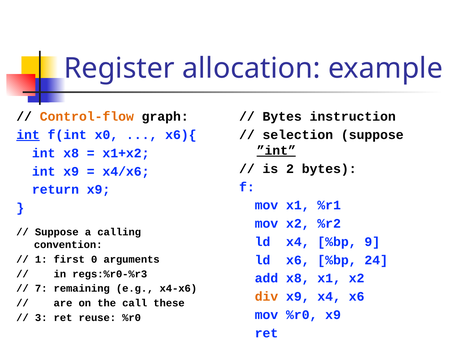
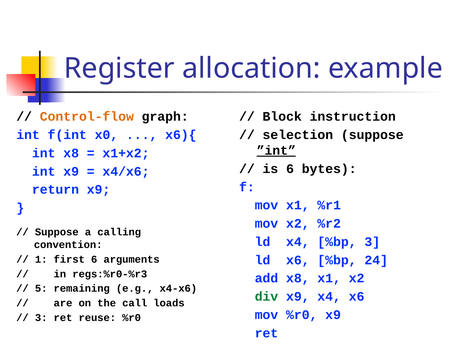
Bytes: Bytes -> Block (282, 117)
int underline: present -> none (28, 135)
is 2: 2 -> 6 (290, 169)
%bp 9: 9 -> 3 (372, 242)
first 0: 0 -> 6 (94, 259)
7: 7 -> 5 (41, 288)
div colour: orange -> green (266, 296)
these: these -> loads (169, 303)
